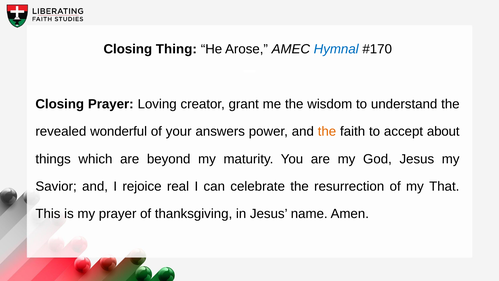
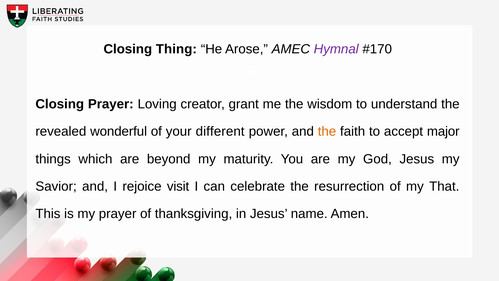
Hymnal colour: blue -> purple (336, 49)
answers: answers -> different (220, 131)
about: about -> major (443, 131)
real: real -> visit (178, 186)
